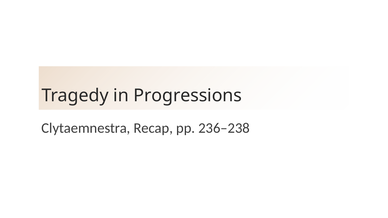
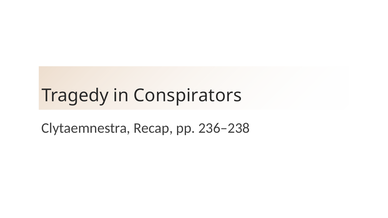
Progressions: Progressions -> Conspirators (188, 96)
